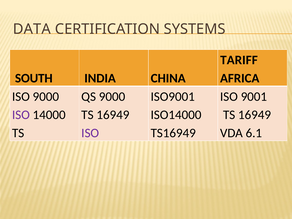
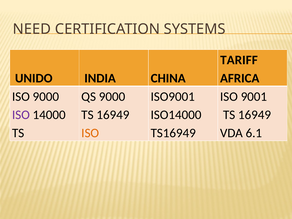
DATA: DATA -> NEED (32, 29)
SOUTH: SOUTH -> UNIDO (34, 78)
ISO colour: purple -> orange (90, 133)
